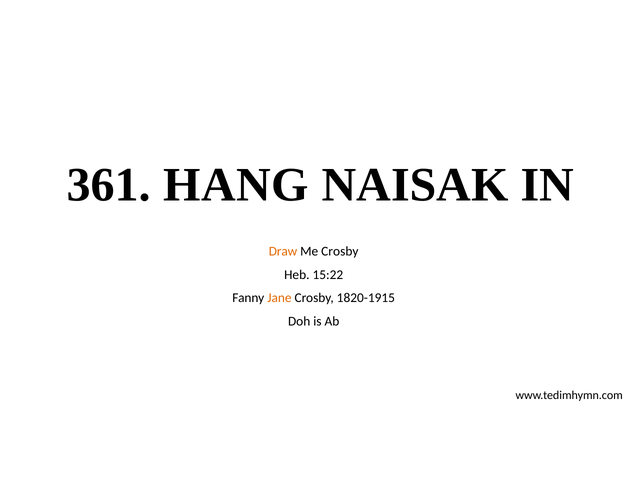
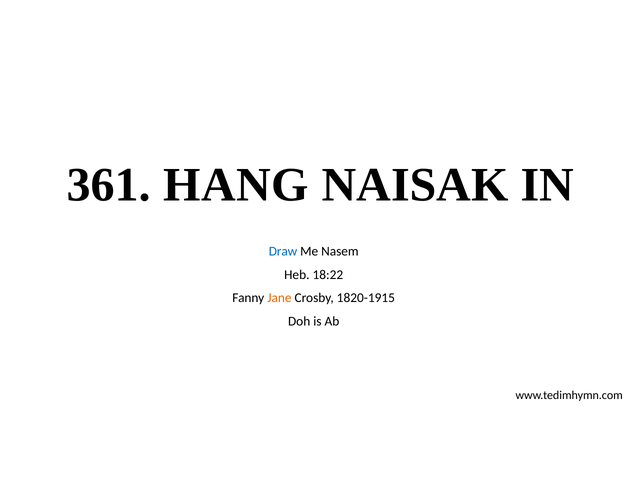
Draw colour: orange -> blue (283, 251)
Me Crosby: Crosby -> Nasem (340, 251)
15:22: 15:22 -> 18:22 (328, 275)
